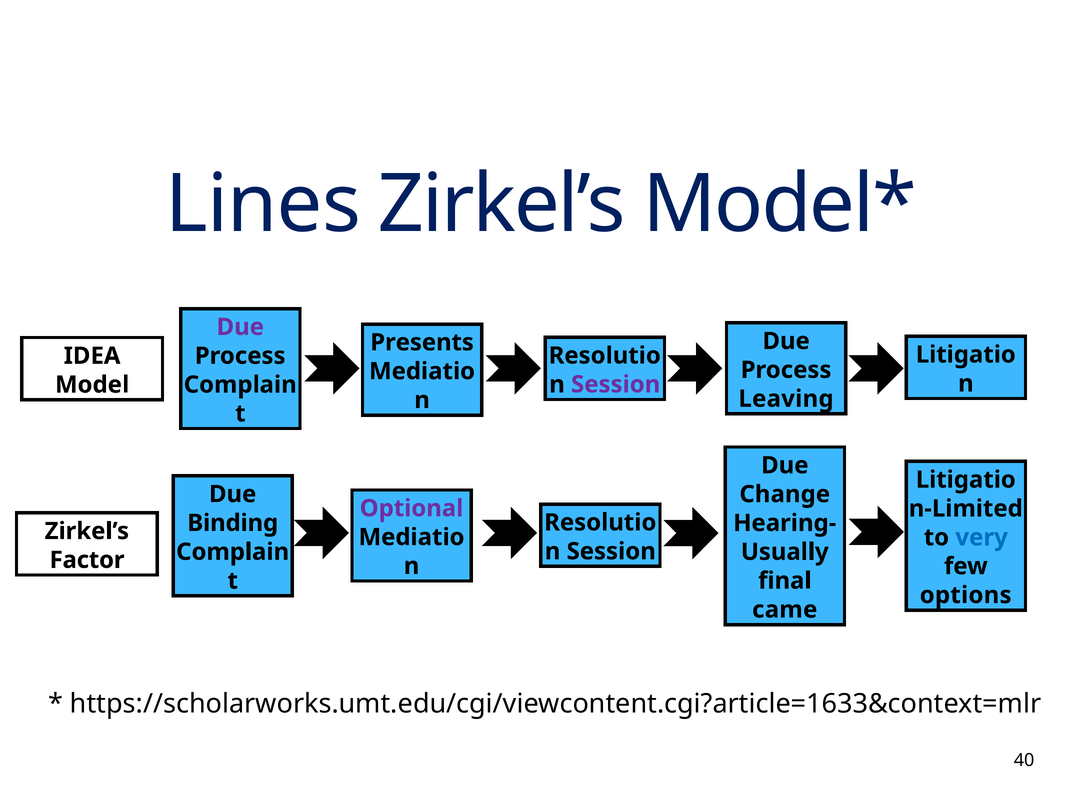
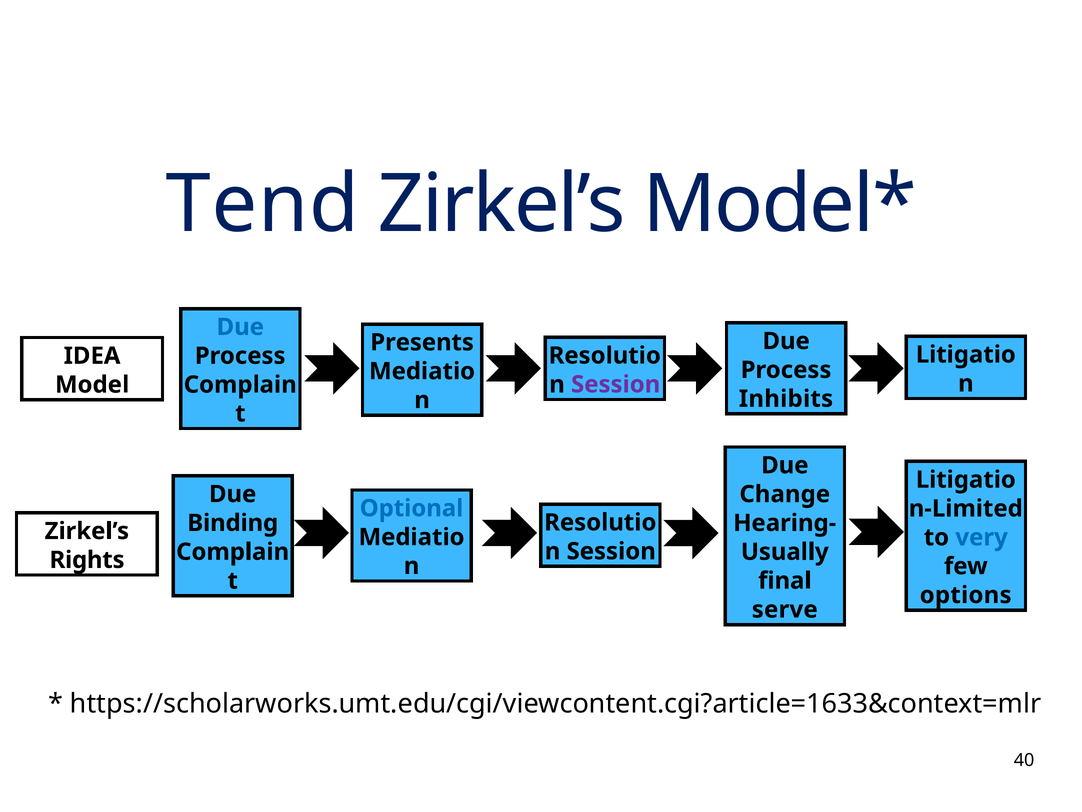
Lines: Lines -> Tend (262, 204)
Due colour: purple -> blue (240, 327)
Leaving: Leaving -> Inhibits (786, 399)
Optional colour: purple -> blue (411, 508)
Factor: Factor -> Rights (87, 560)
came: came -> serve (785, 609)
